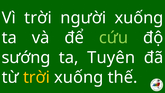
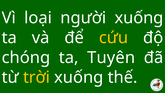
Vì trời: trời -> loại (38, 18)
cứu colour: light green -> yellow (114, 38)
sướng: sướng -> chóng (26, 57)
